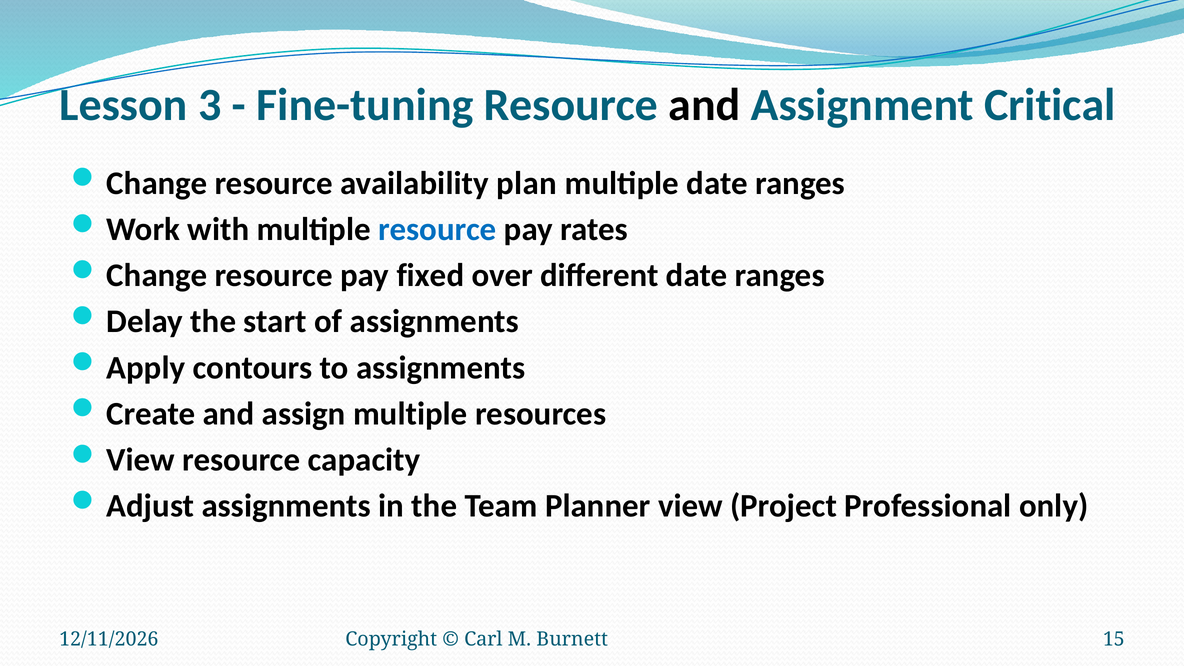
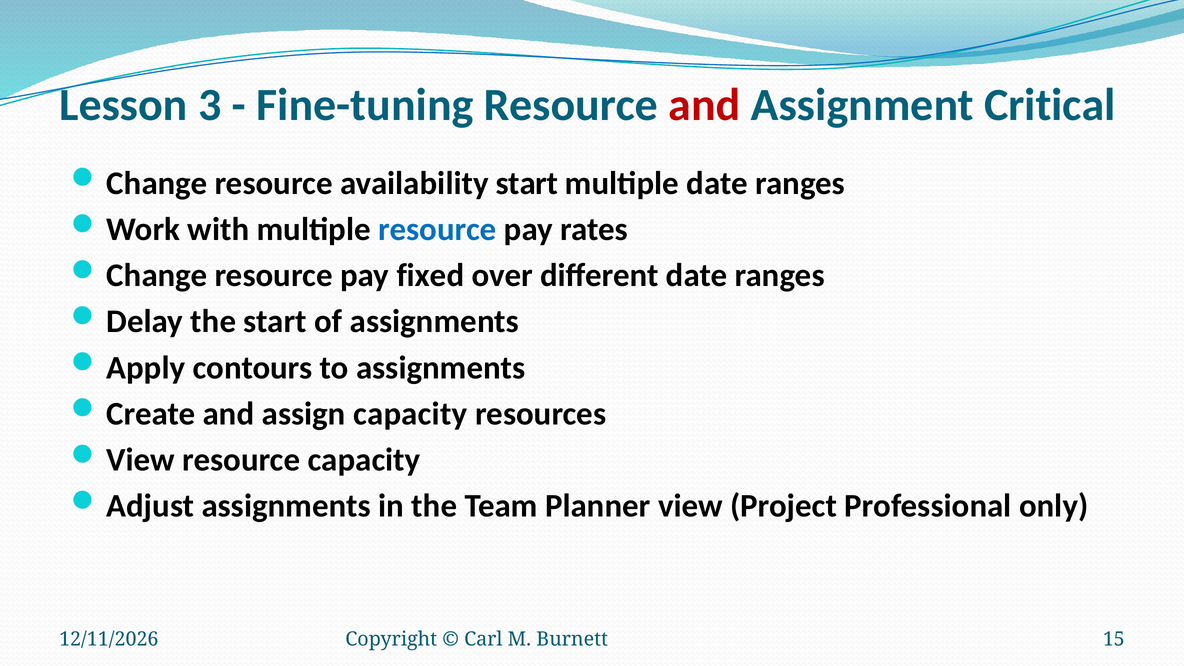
and colour: black -> red (704, 105)
availability plan: plan -> start (527, 183)
assign multiple: multiple -> capacity (410, 414)
